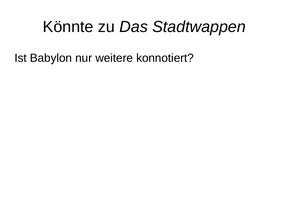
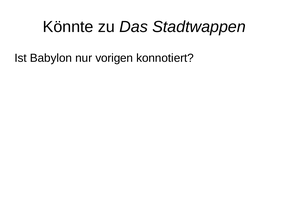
weitere: weitere -> vorigen (114, 58)
